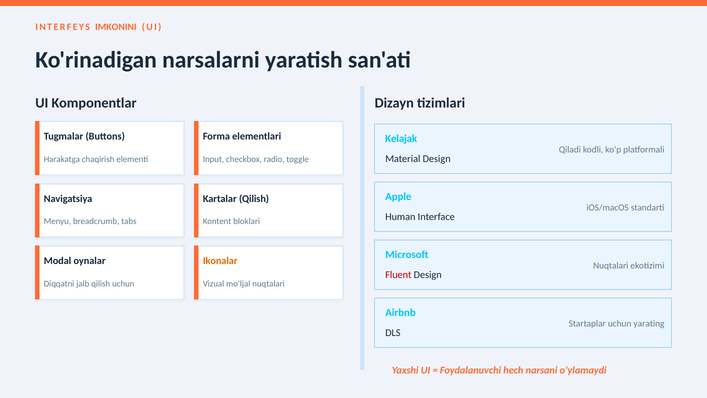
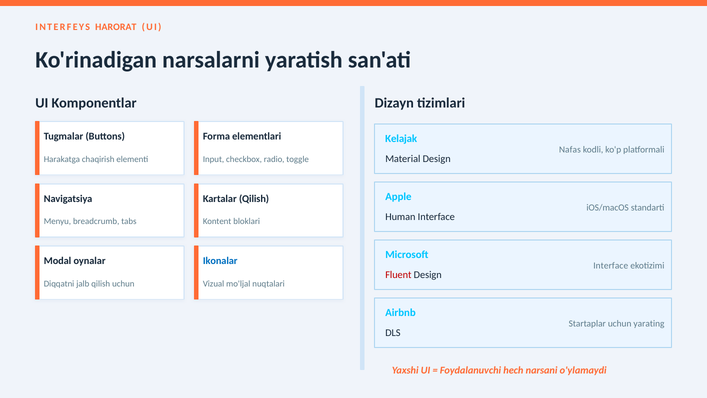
IMKONINI: IMKONINI -> HARORAT (116, 27)
Qiladi: Qiladi -> Nafas (570, 149)
Ikonalar colour: orange -> blue (220, 261)
Nuqtalari: Nuqtalari -> Interface (611, 265)
